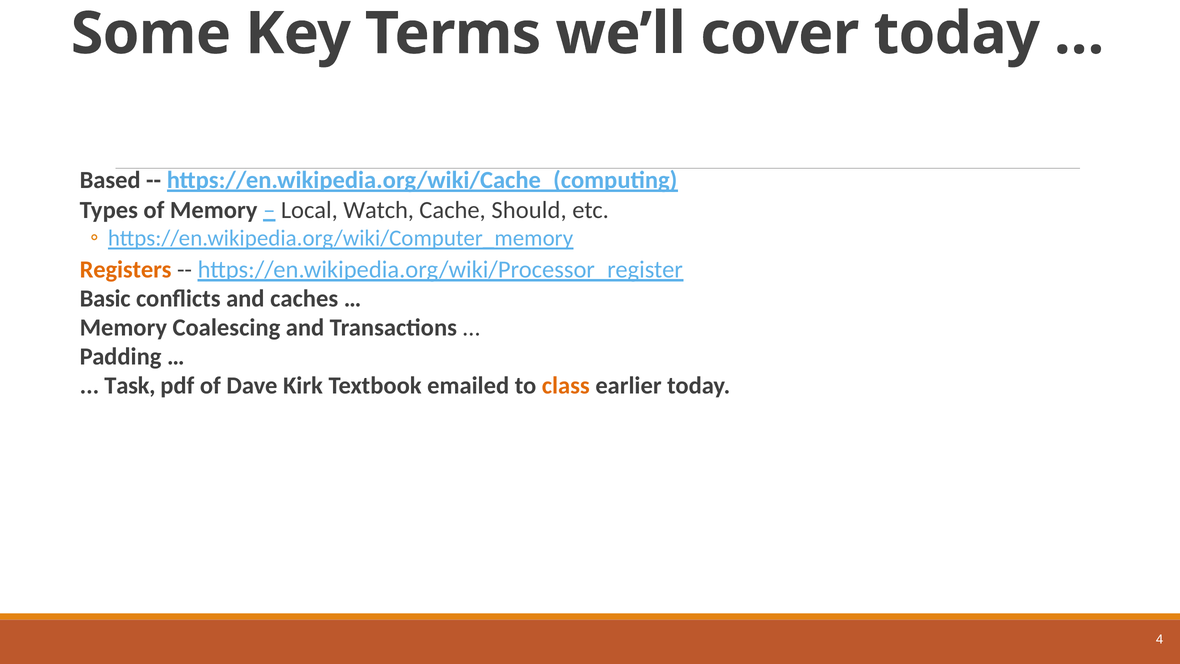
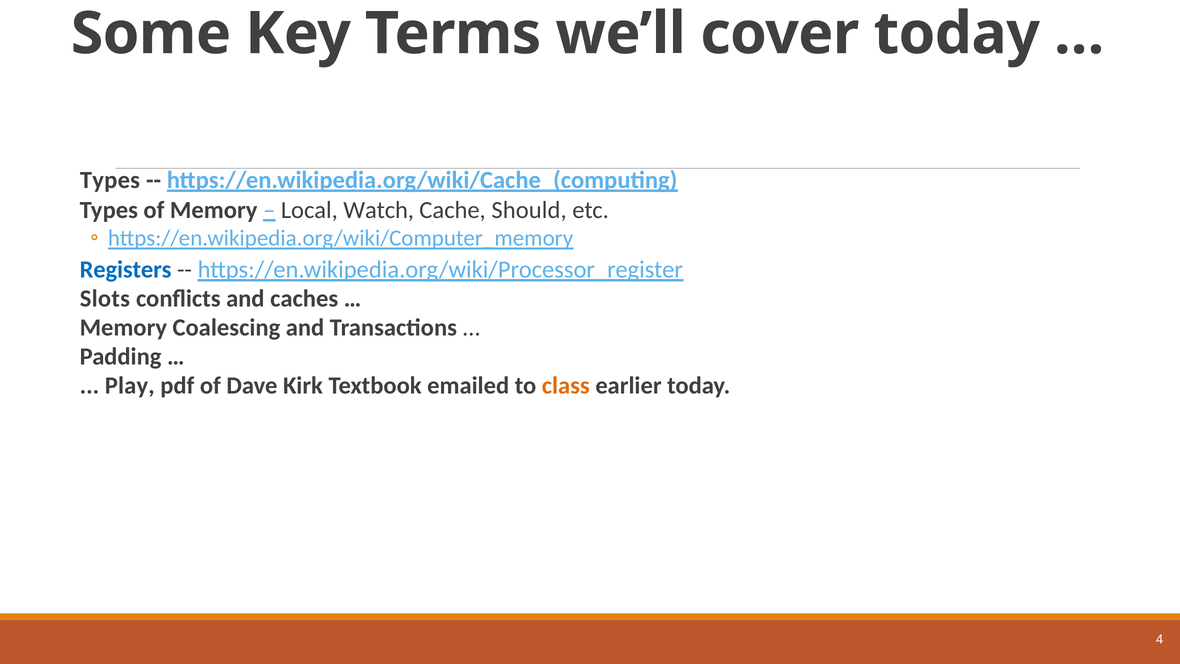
Based: Based -> Types (110, 180)
Registers colour: orange -> blue (126, 269)
Basic: Basic -> Slots (105, 299)
Task: Task -> Play (130, 386)
